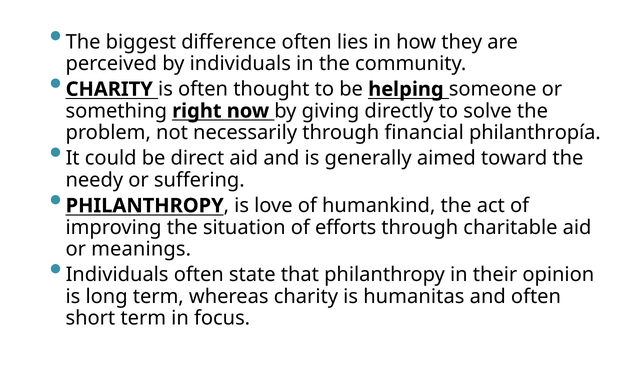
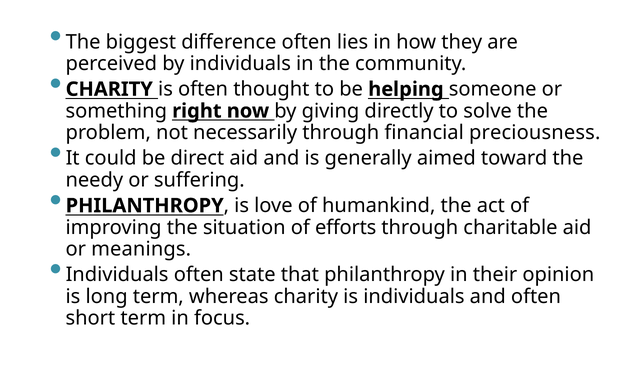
philanthropía: philanthropía -> preciousness (535, 133)
is humanitas: humanitas -> individuals (414, 296)
